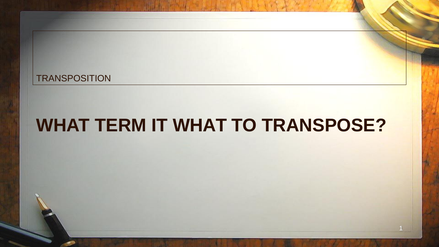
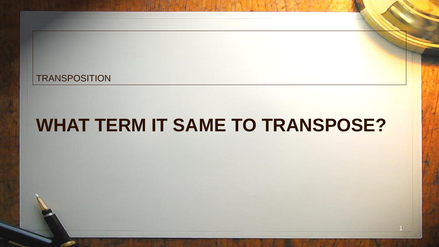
IT WHAT: WHAT -> SAME (200, 125)
